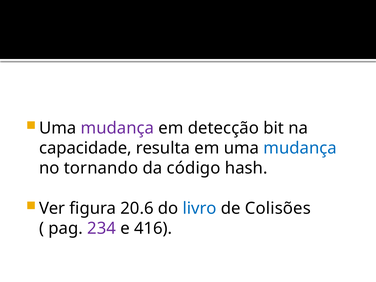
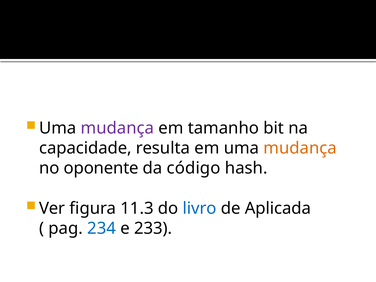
detecção: detecção -> tamanho (223, 128)
mudança colour: blue -> orange (300, 148)
tornando: tornando -> oponente (101, 168)
20.6: 20.6 -> 11.3 (137, 208)
Colisões: Colisões -> Aplicada (278, 208)
234 colour: purple -> blue (102, 228)
416: 416 -> 233 (153, 228)
